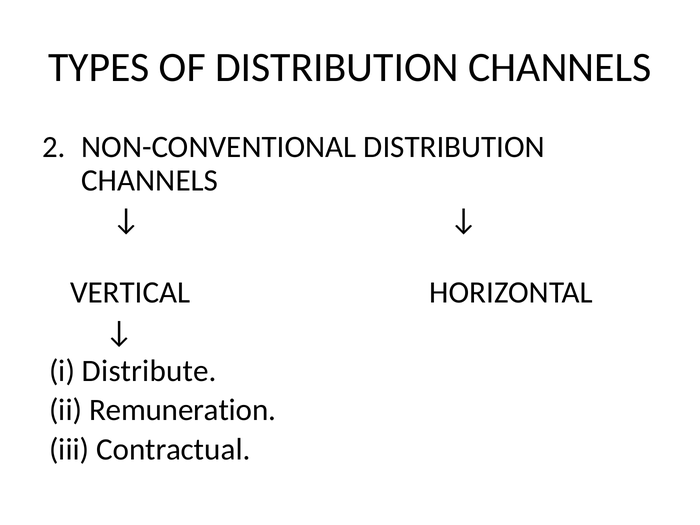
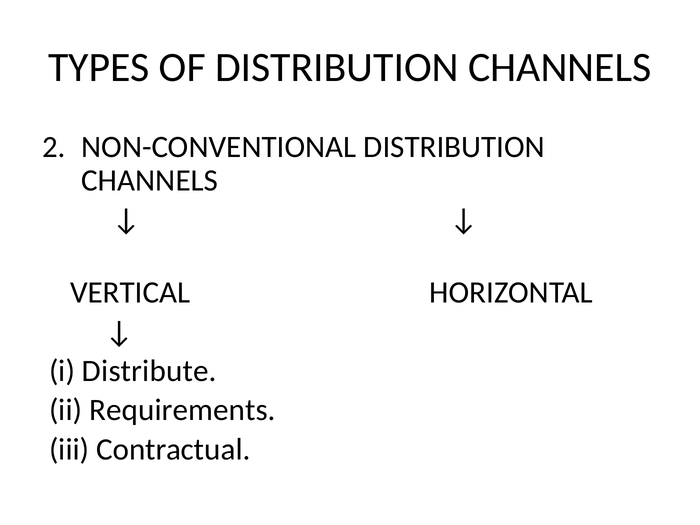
Remuneration: Remuneration -> Requirements (182, 410)
